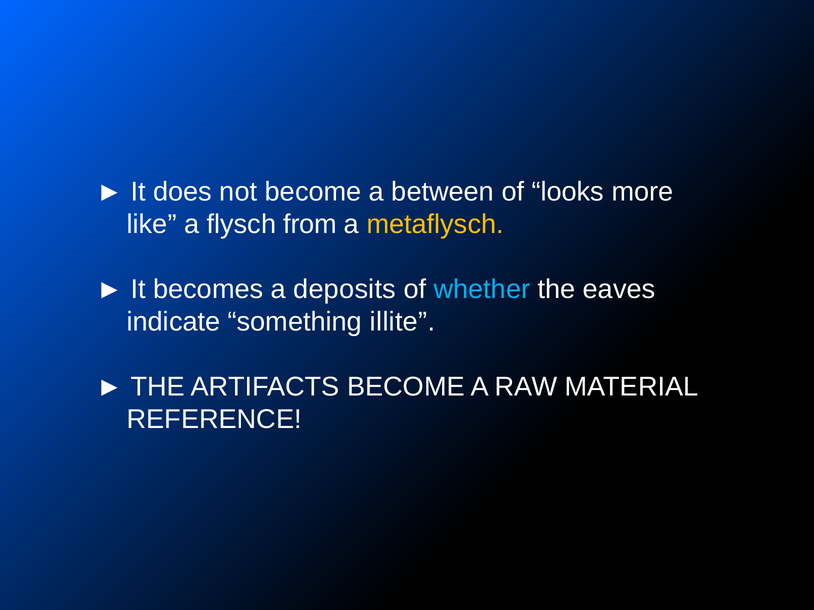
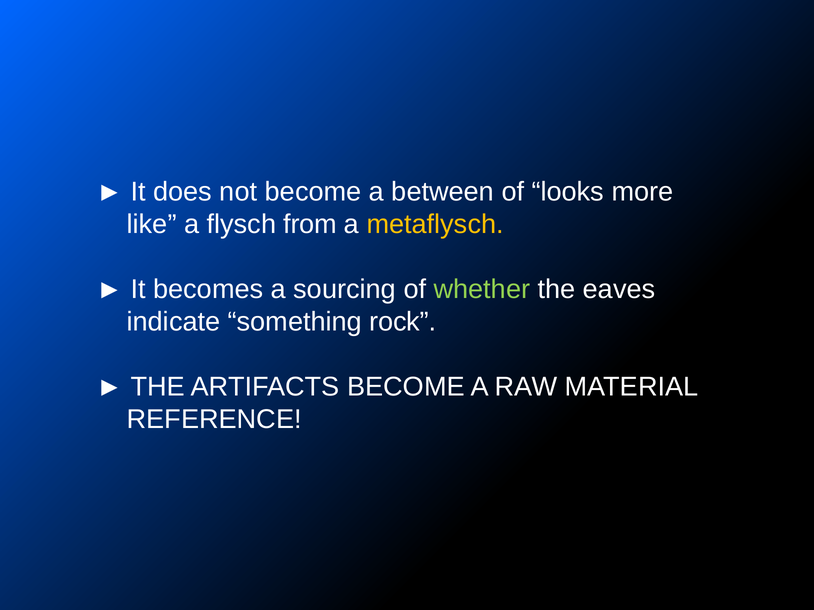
deposits: deposits -> sourcing (345, 290)
whether colour: light blue -> light green (482, 290)
illite: illite -> rock (403, 322)
